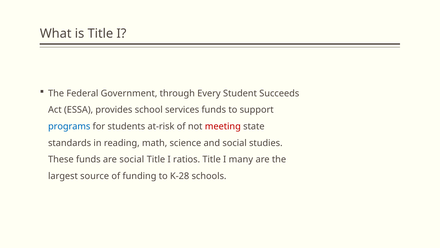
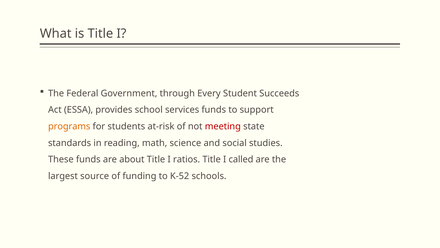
programs colour: blue -> orange (69, 126)
are social: social -> about (132, 159)
many: many -> called (241, 159)
K-28: K-28 -> K-52 (180, 176)
